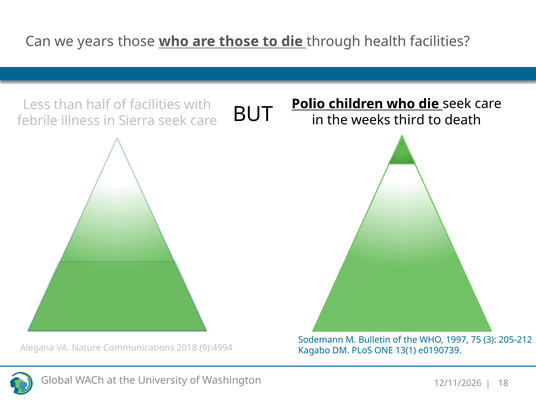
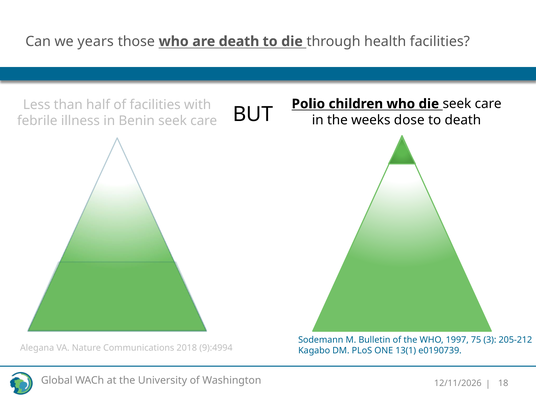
are those: those -> death (239, 41)
third: third -> dose (409, 120)
Sierra: Sierra -> Benin (137, 121)
